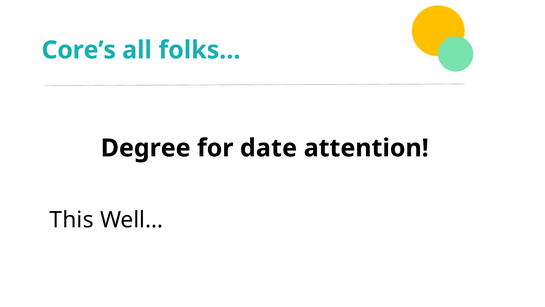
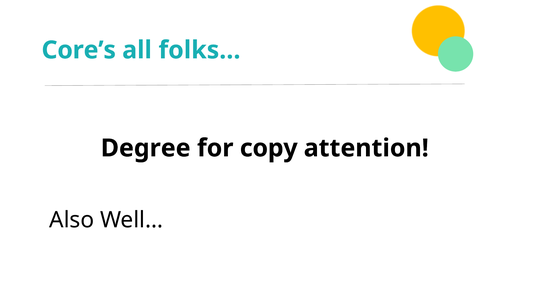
date: date -> copy (269, 148)
This: This -> Also (72, 220)
